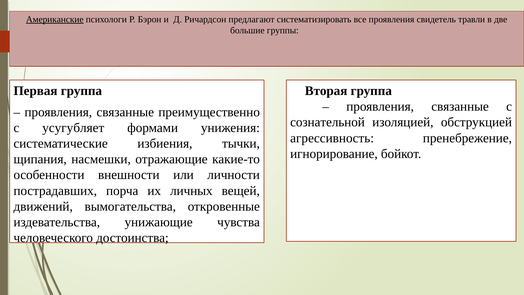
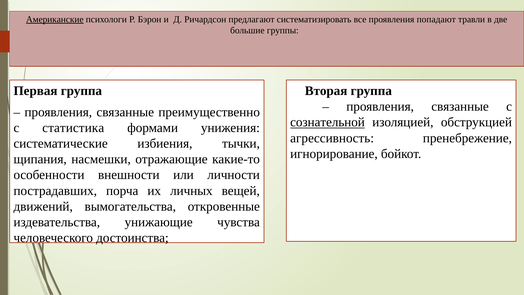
свидетель: свидетель -> попадают (436, 19)
сознательной underline: none -> present (328, 122)
усугубляет: усугубляет -> статистика (73, 128)
